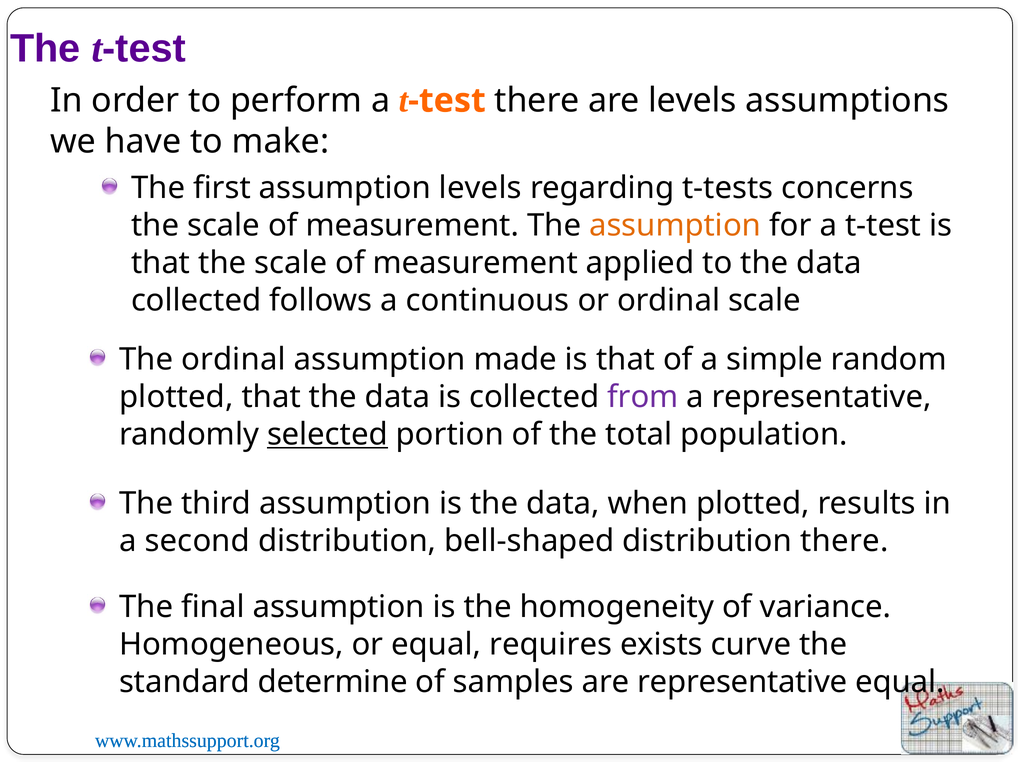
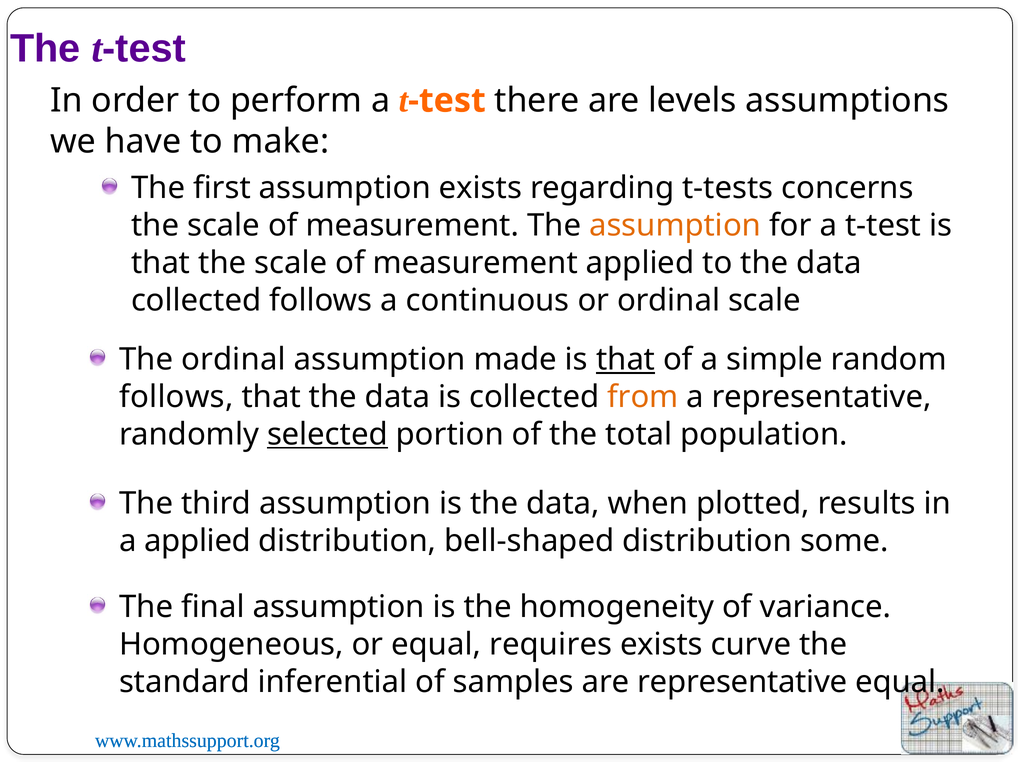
assumption levels: levels -> exists (480, 188)
that underline: none -> present (626, 360)
plotted: plotted -> follows (176, 397)
from colour: purple -> orange (643, 397)
a second: second -> applied (198, 541)
distribution there: there -> some (844, 541)
determine: determine -> inferential (333, 682)
